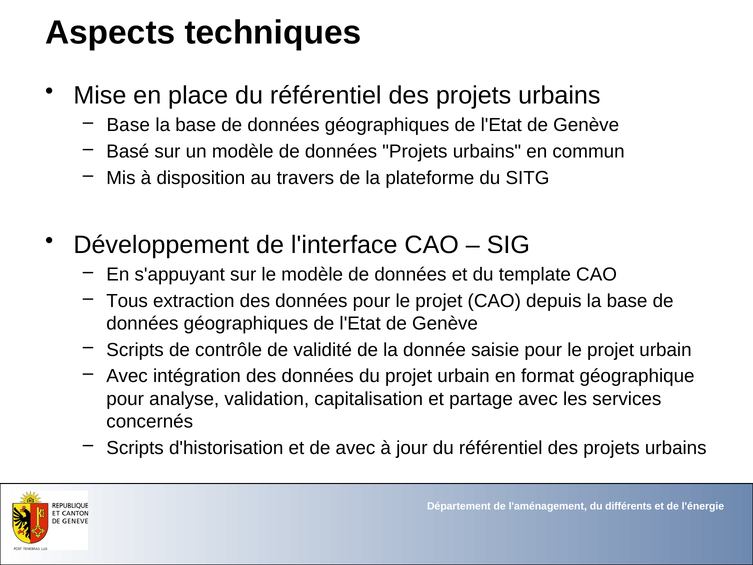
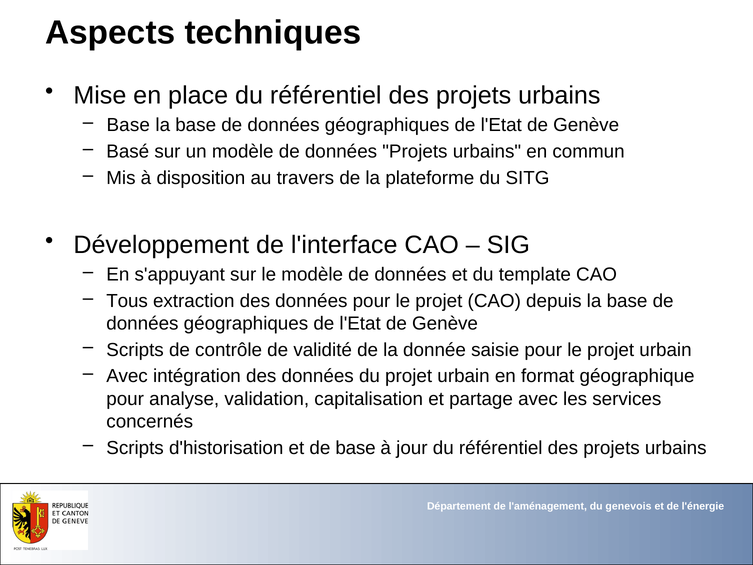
de avec: avec -> base (356, 448)
différents: différents -> genevois (628, 506)
